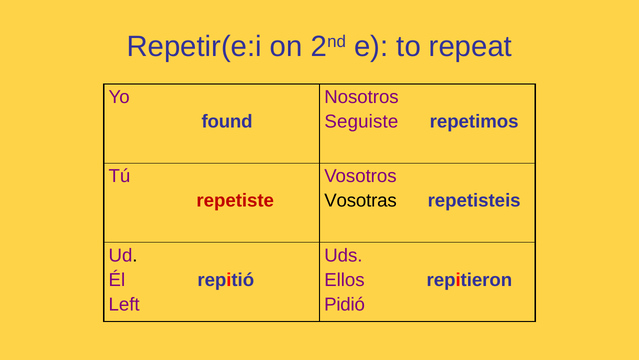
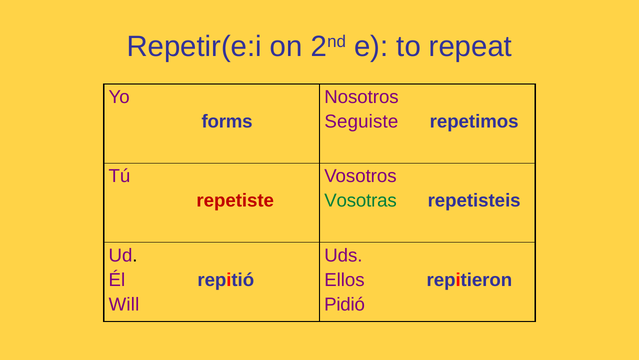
found: found -> forms (227, 121)
Vosotras colour: black -> green (361, 201)
Left: Left -> Will (124, 304)
